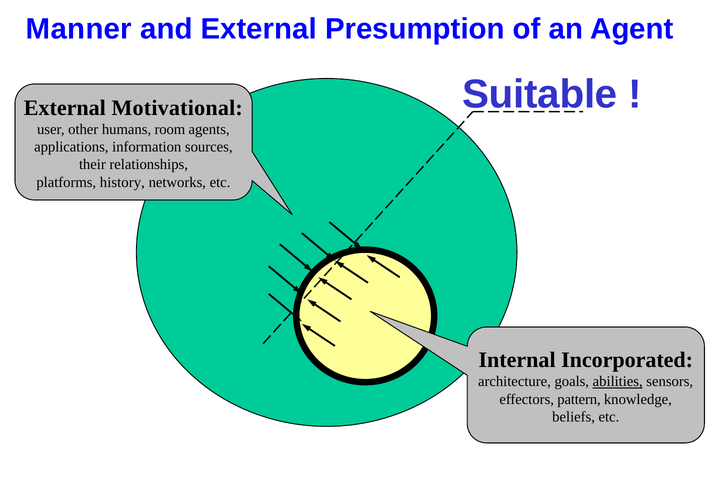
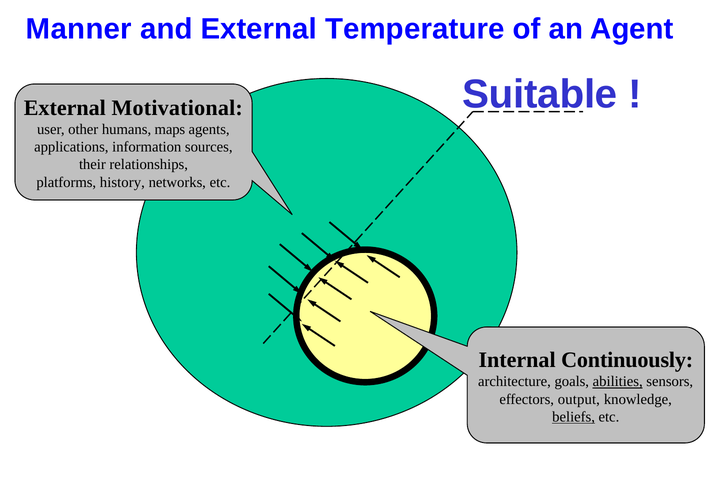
Presumption: Presumption -> Temperature (415, 29)
room: room -> maps (170, 129)
Incorporated: Incorporated -> Continuously (627, 360)
pattern: pattern -> output (579, 399)
beliefs underline: none -> present (574, 416)
